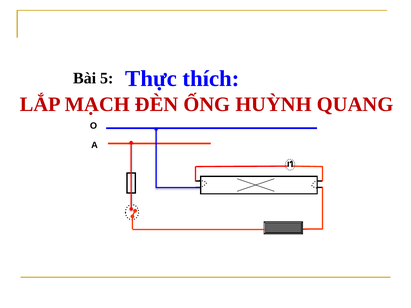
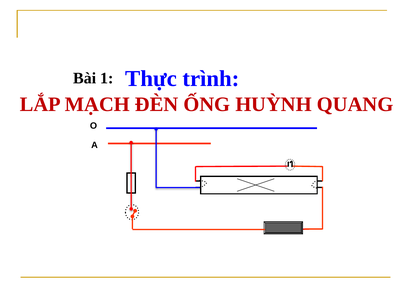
5: 5 -> 1 (107, 78)
thích: thích -> trình (211, 79)
